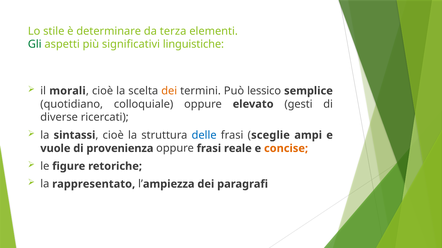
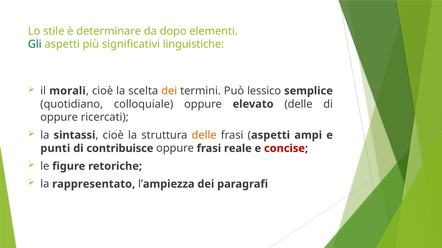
terza: terza -> dopo (173, 31)
elevato gesti: gesti -> delle (298, 104)
diverse: diverse -> oppure (59, 118)
delle colour: blue -> orange (204, 135)
sceglie: sceglie -> aspetti (271, 135)
vuole: vuole -> punti (55, 149)
provenienza: provenienza -> contribuisce (120, 149)
concise colour: orange -> red (286, 149)
